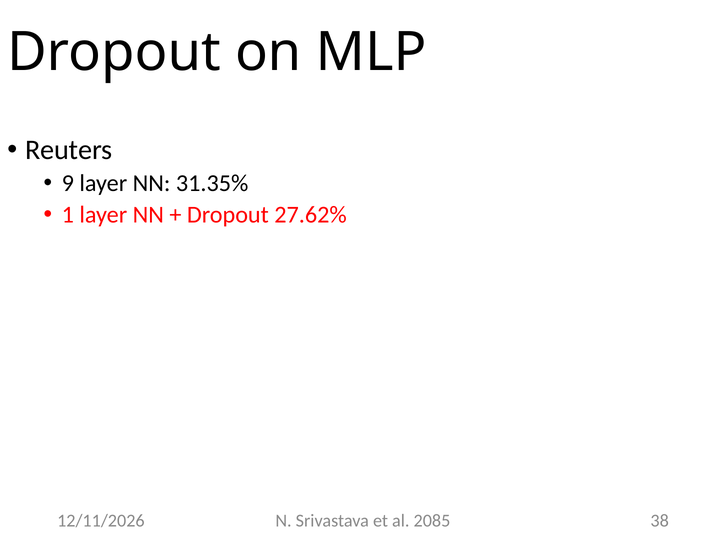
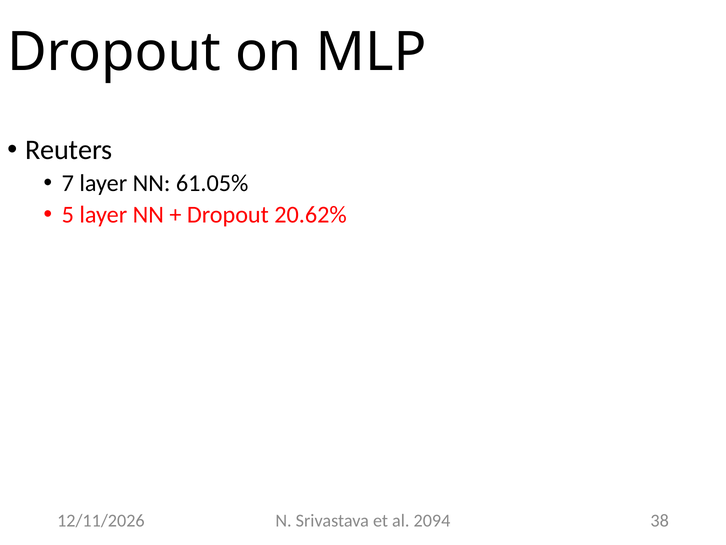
9: 9 -> 7 (68, 183)
31.35%: 31.35% -> 61.05% (212, 183)
1: 1 -> 5 (68, 214)
27.62%: 27.62% -> 20.62% (311, 214)
2085: 2085 -> 2094 (432, 520)
